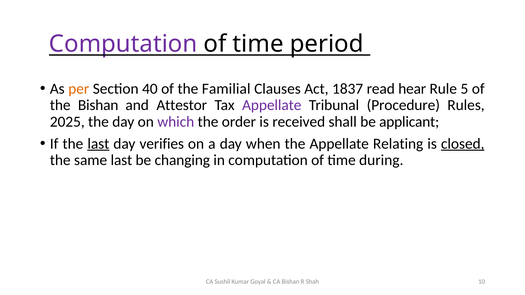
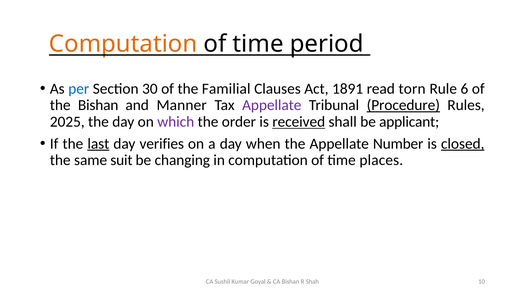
Computation colour: purple -> orange (123, 44)
per colour: orange -> blue (79, 89)
40: 40 -> 30 (150, 89)
1837: 1837 -> 1891 (348, 89)
hear: hear -> torn (412, 89)
5: 5 -> 6 (464, 89)
Attestor: Attestor -> Manner (182, 105)
Procedure underline: none -> present (403, 105)
received underline: none -> present (299, 122)
Relating: Relating -> Number (398, 144)
same last: last -> suit (121, 160)
during: during -> places (381, 160)
